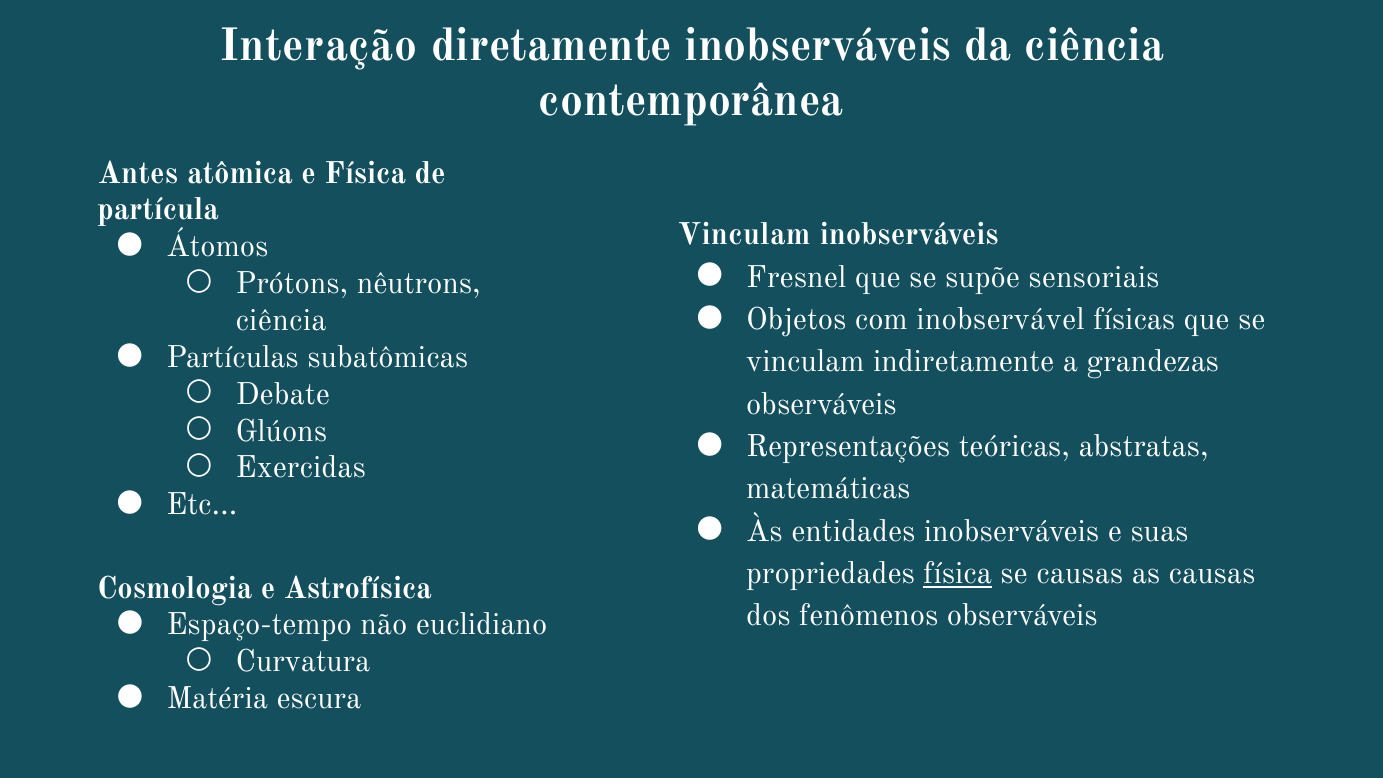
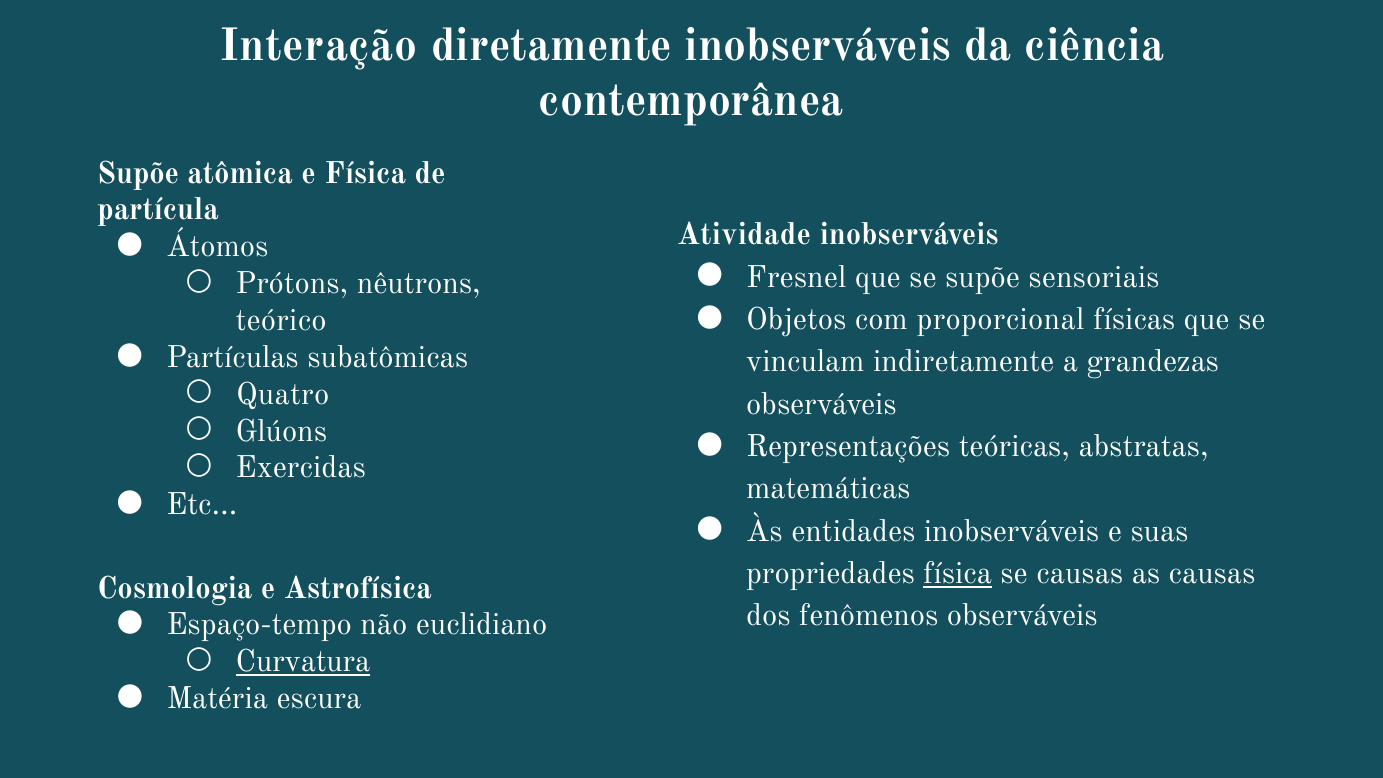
Antes: Antes -> Supõe (138, 173)
Vinculam: Vinculam -> Atividade (744, 235)
inobservável: inobservável -> proporcional (1000, 319)
ciência: ciência -> teórico (281, 320)
Debate: Debate -> Quatro (283, 394)
Curvatura underline: none -> present (303, 662)
